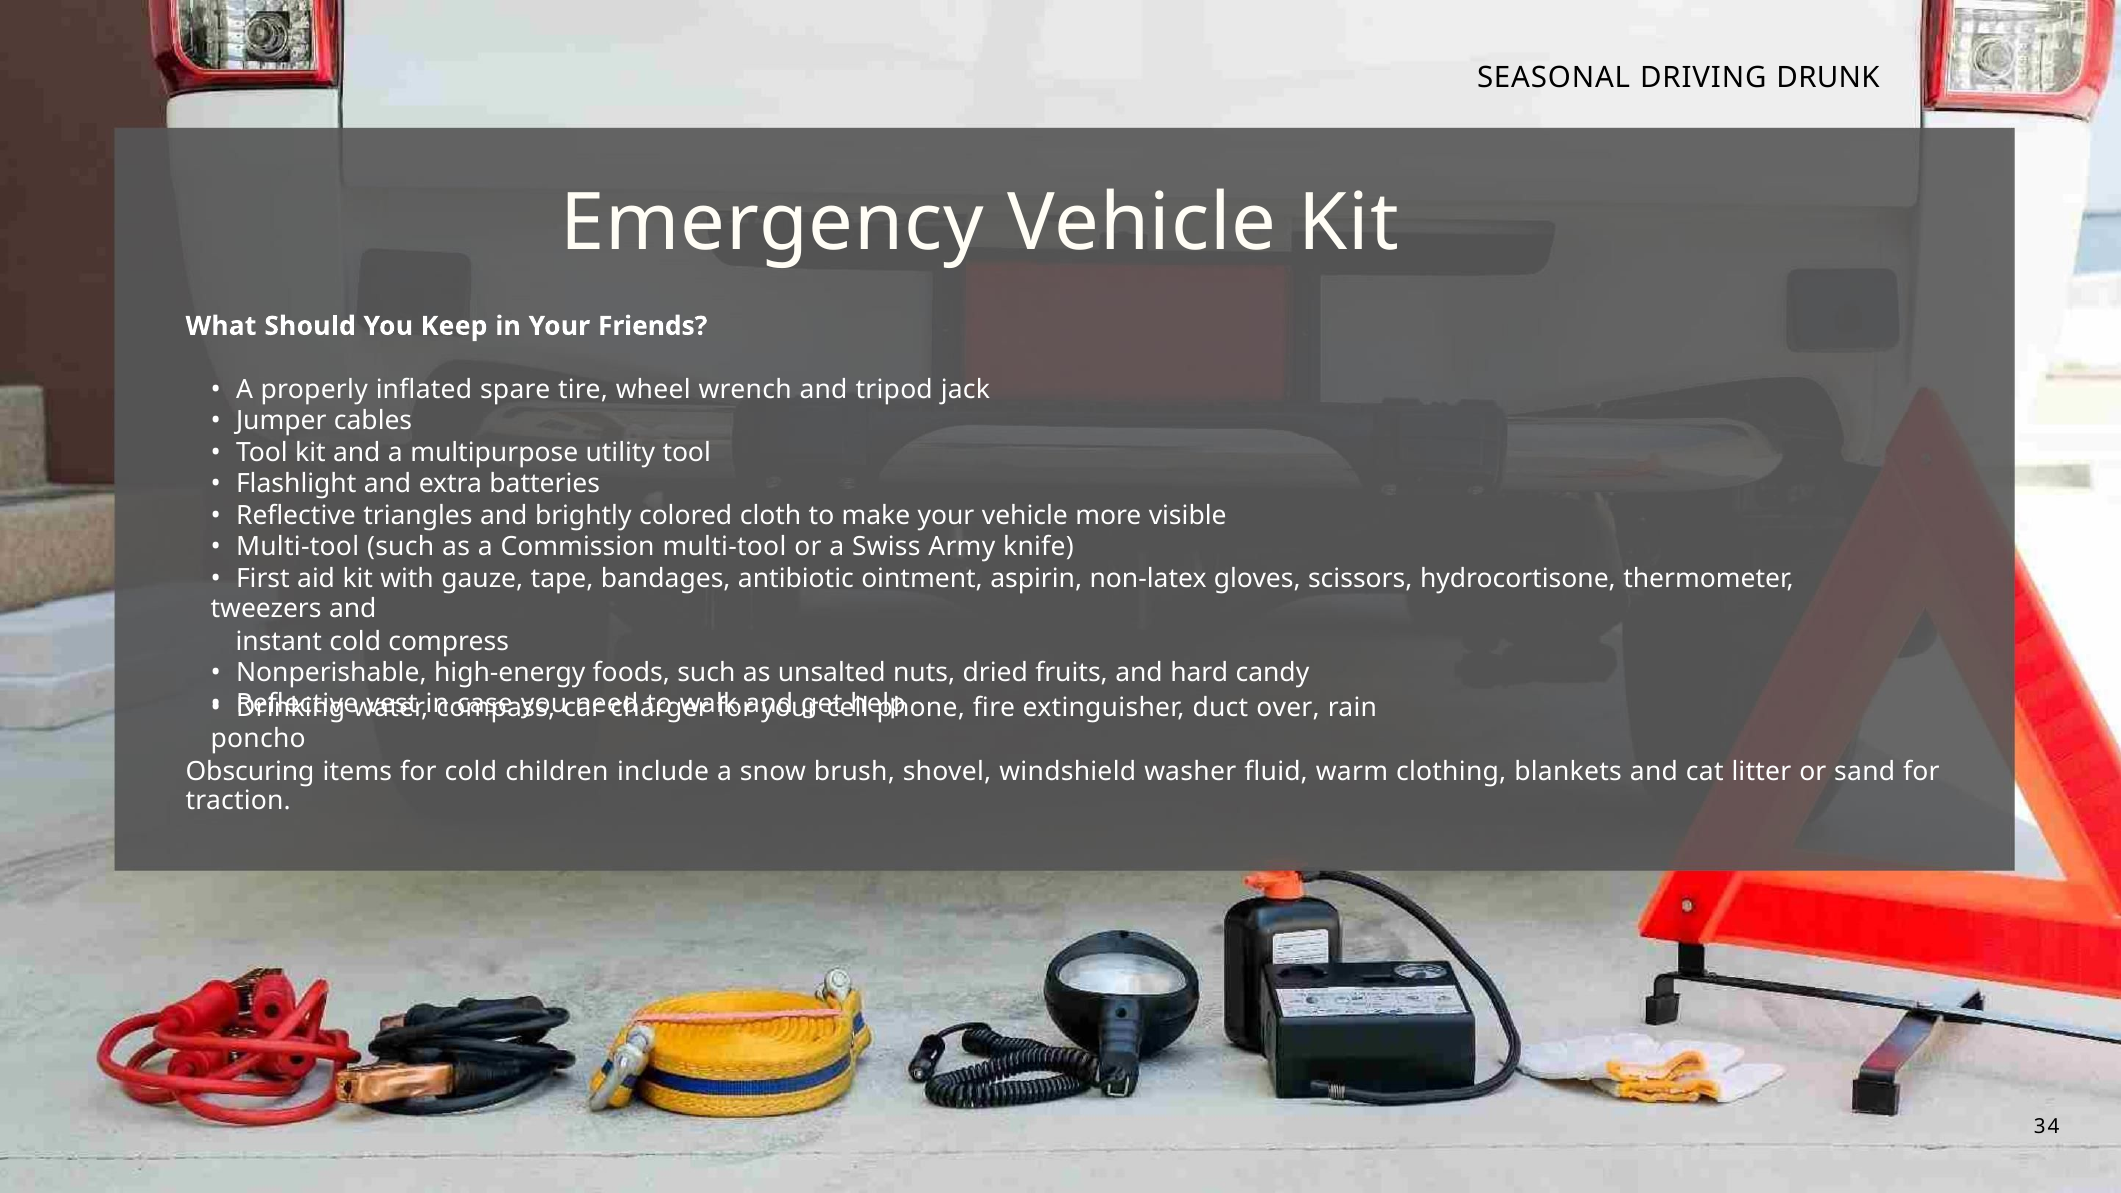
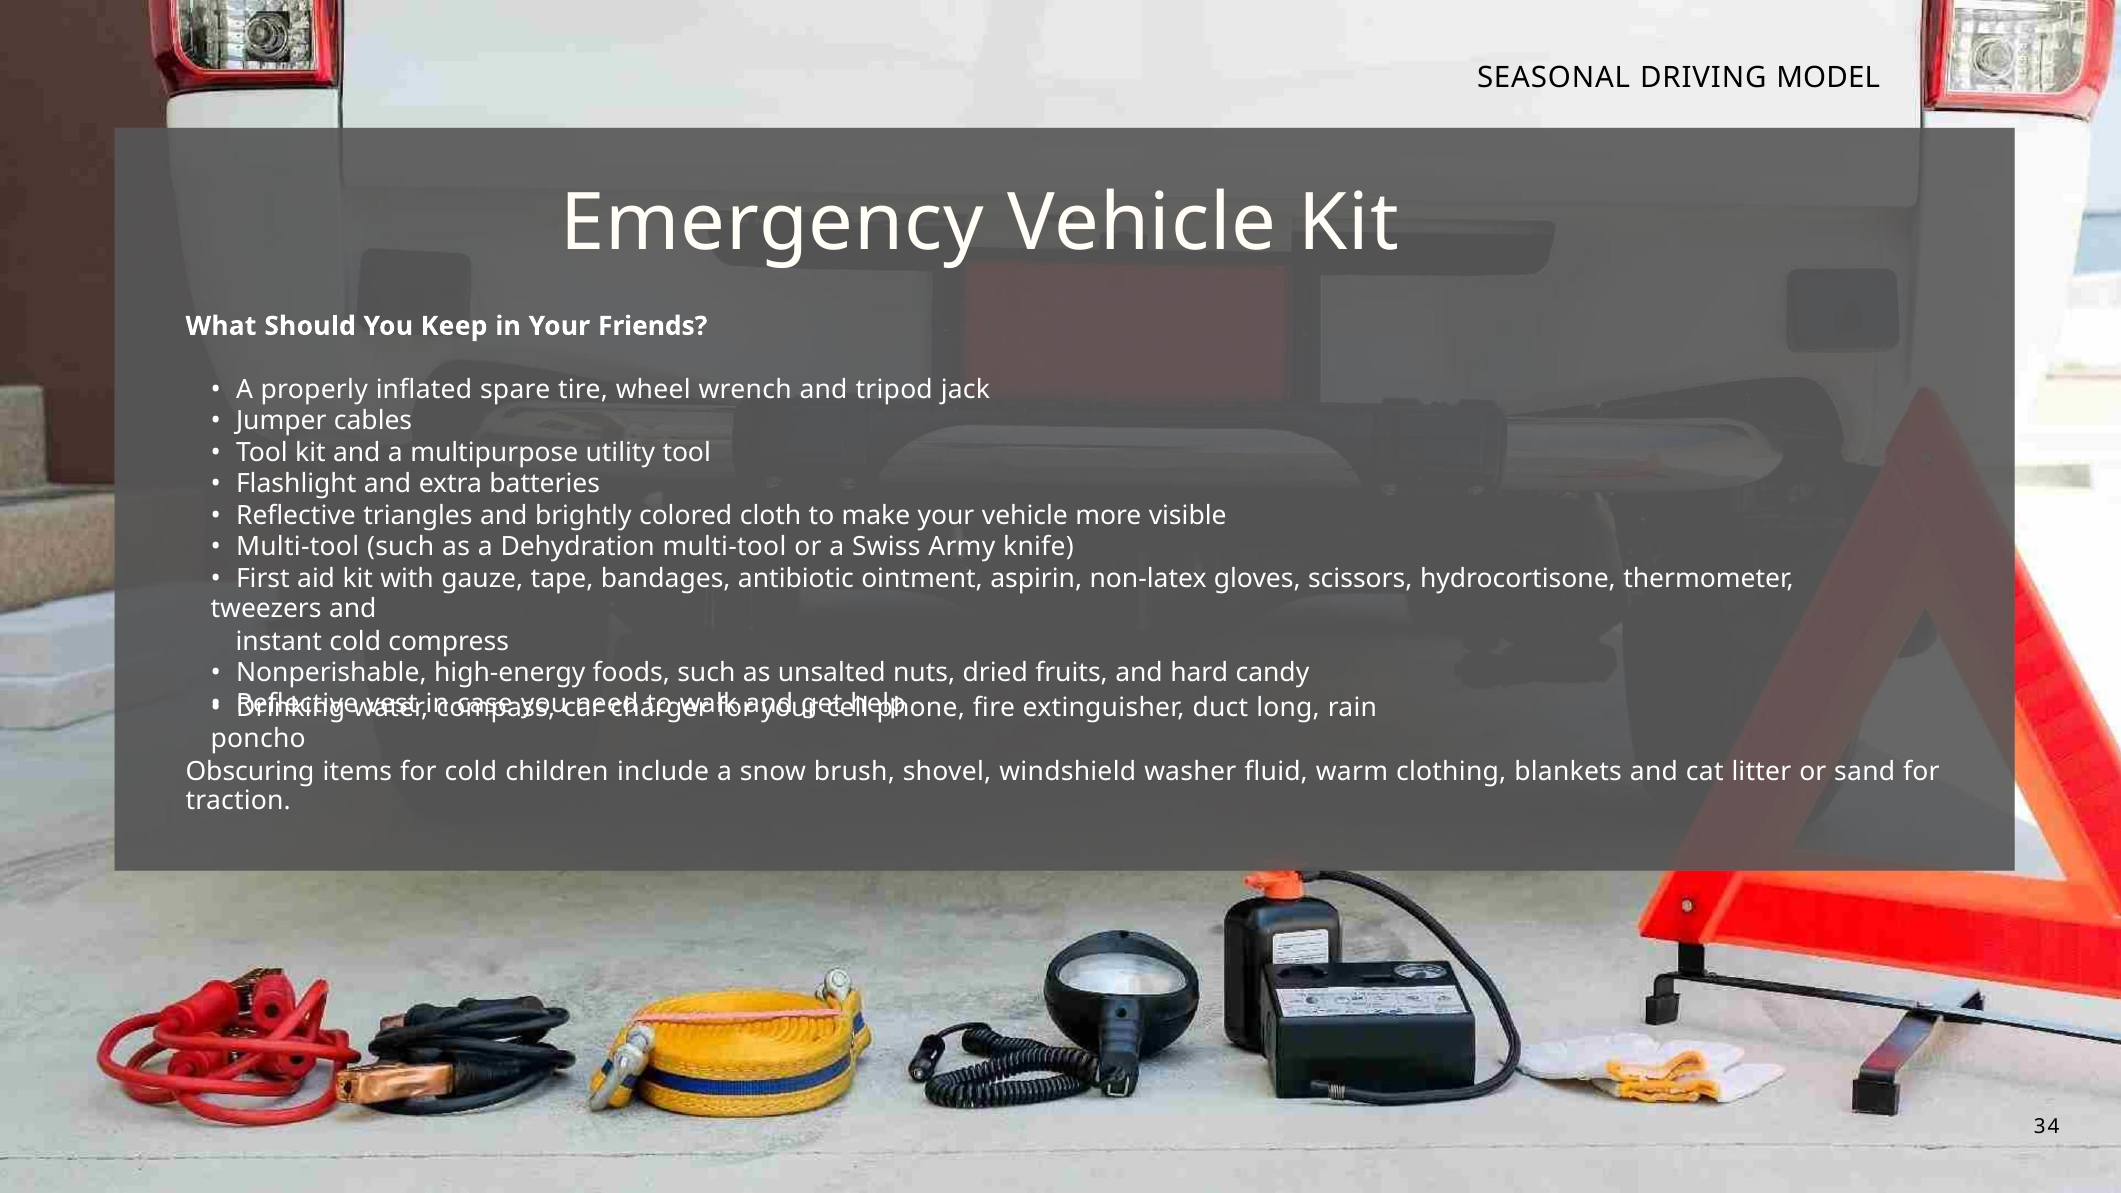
DRUNK: DRUNK -> MODEL (1828, 78)
Commission: Commission -> Dehydration (578, 547)
over: over -> long (1288, 708)
